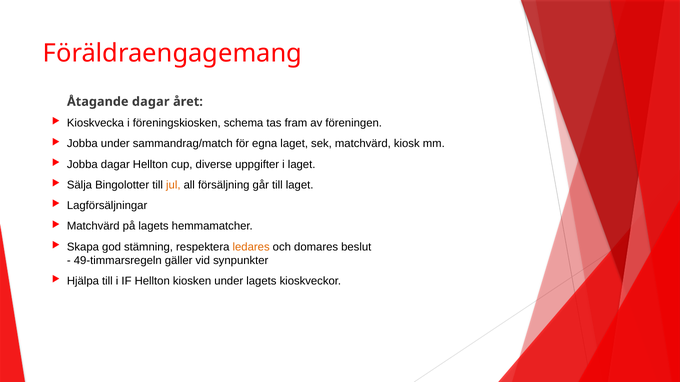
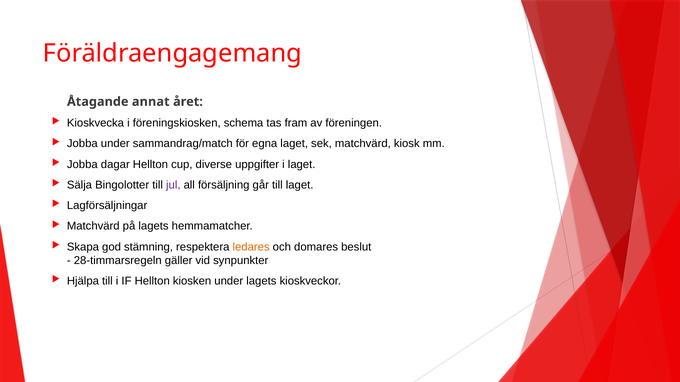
Åtagande dagar: dagar -> annat (151, 102)
jul colour: orange -> purple (173, 185)
49-timmarsregeln: 49-timmarsregeln -> 28-timmarsregeln (118, 261)
